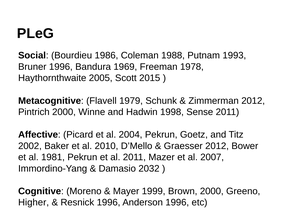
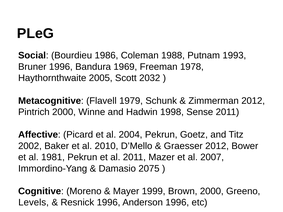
2015: 2015 -> 2032 (150, 78)
2032: 2032 -> 2075 (149, 169)
Higher: Higher -> Levels (34, 203)
